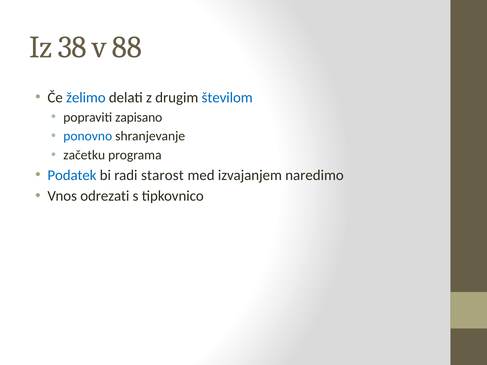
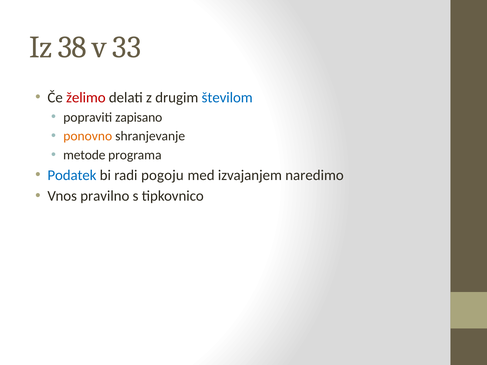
88: 88 -> 33 (127, 47)
želimo colour: blue -> red (86, 98)
ponovno colour: blue -> orange (88, 136)
začetku: začetku -> metode (84, 155)
starost: starost -> pogoju (162, 175)
odrezati: odrezati -> pravilno (105, 196)
